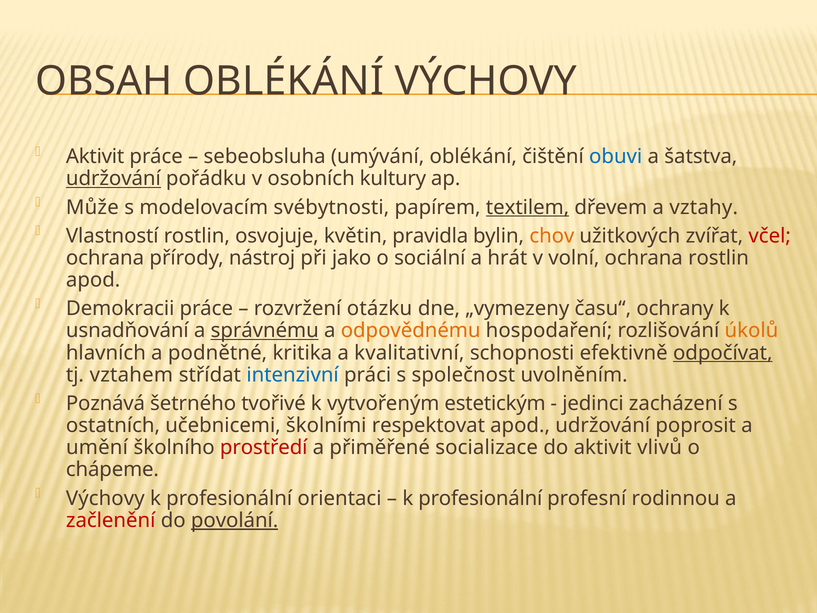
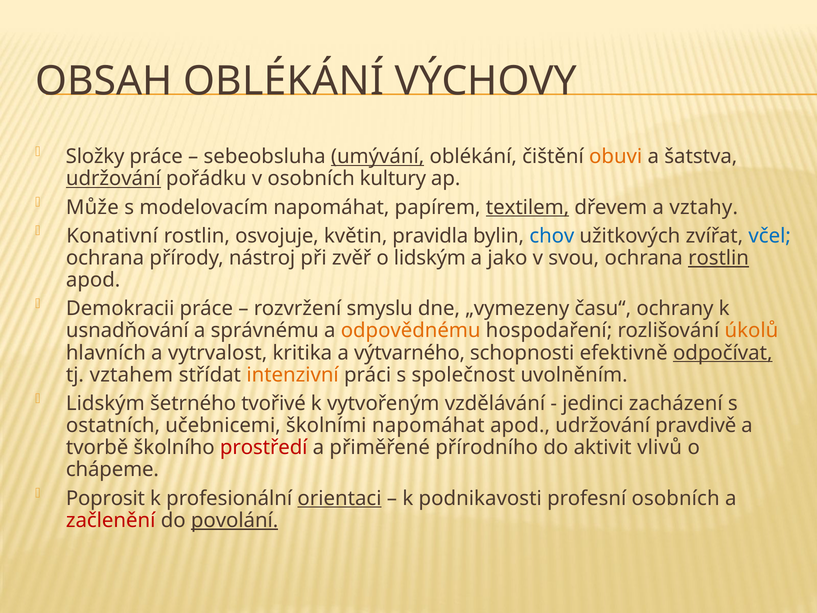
Aktivit: Aktivit -> Složky (95, 157)
umývání underline: none -> present (378, 157)
obuvi colour: blue -> orange (616, 157)
modelovacím svébytnosti: svébytnosti -> napomáhat (331, 207)
Vlastností: Vlastností -> Konativní (112, 236)
chov colour: orange -> blue (552, 236)
včel colour: red -> blue (770, 236)
jako: jako -> zvěř (352, 258)
o sociální: sociální -> lidským (430, 258)
hrát: hrát -> jako (507, 258)
volní: volní -> svou (574, 258)
rostlin underline: none -> present (719, 258)
otázku: otázku -> smyslu (380, 309)
správnému underline: present -> none (265, 331)
podnětné: podnětné -> vytrvalost (218, 353)
kvalitativní: kvalitativní -> výtvarného (410, 353)
intenzivní colour: blue -> orange (293, 375)
Poznává: Poznává -> Lidským (105, 403)
estetickým: estetickým -> vzdělávání (495, 403)
školními respektovat: respektovat -> napomáhat (428, 425)
poprosit: poprosit -> pravdivě (696, 425)
umění: umění -> tvorbě (97, 447)
socializace: socializace -> přírodního (487, 447)
Výchovy: Výchovy -> Poprosit (105, 498)
orientaci underline: none -> present (340, 498)
profesionální: profesionální -> podnikavosti (480, 498)
profesní rodinnou: rodinnou -> osobních (676, 498)
